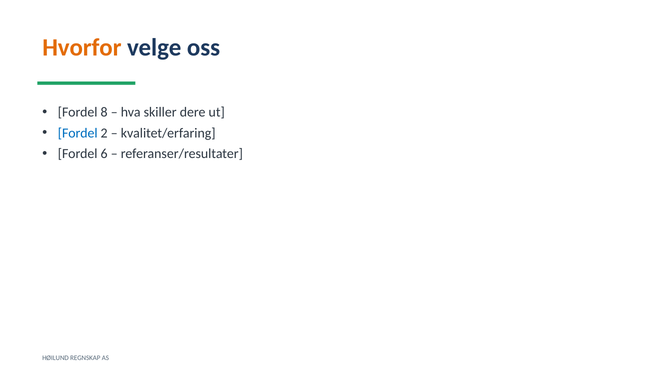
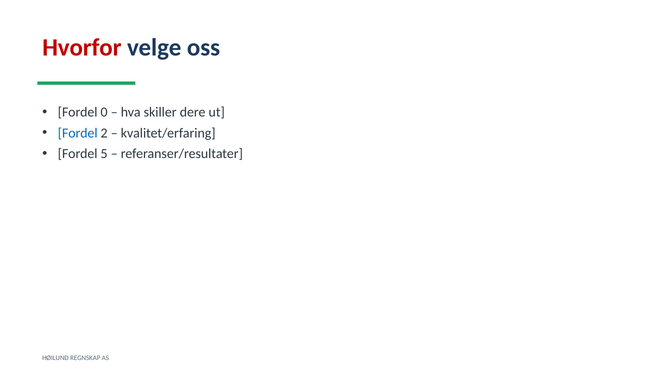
Hvorfor colour: orange -> red (82, 47)
8: 8 -> 0 (104, 112)
6: 6 -> 5 (104, 154)
